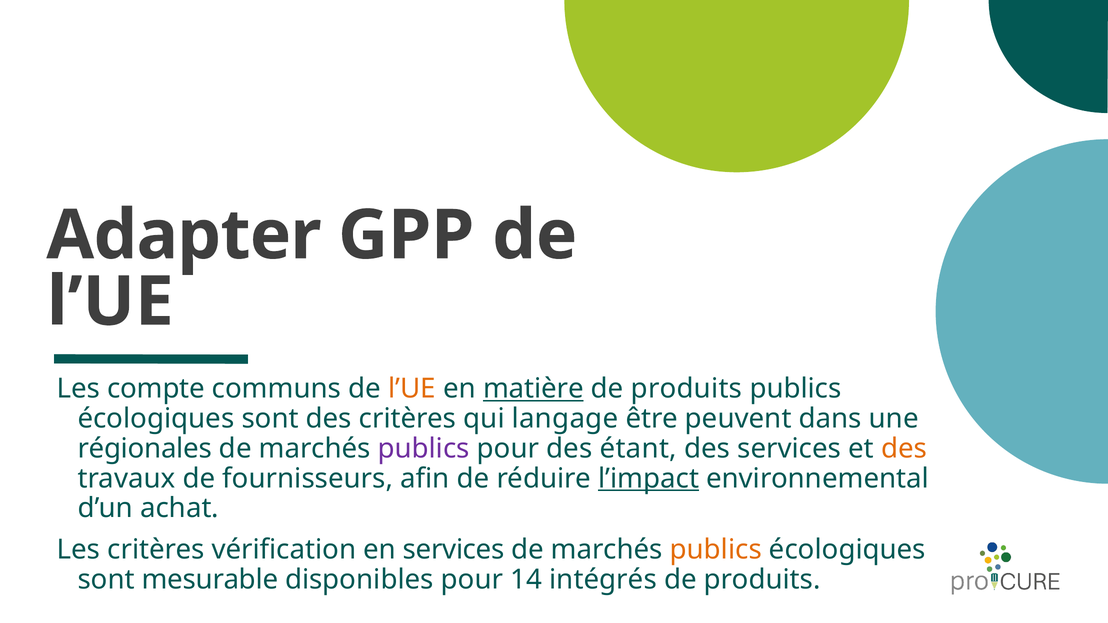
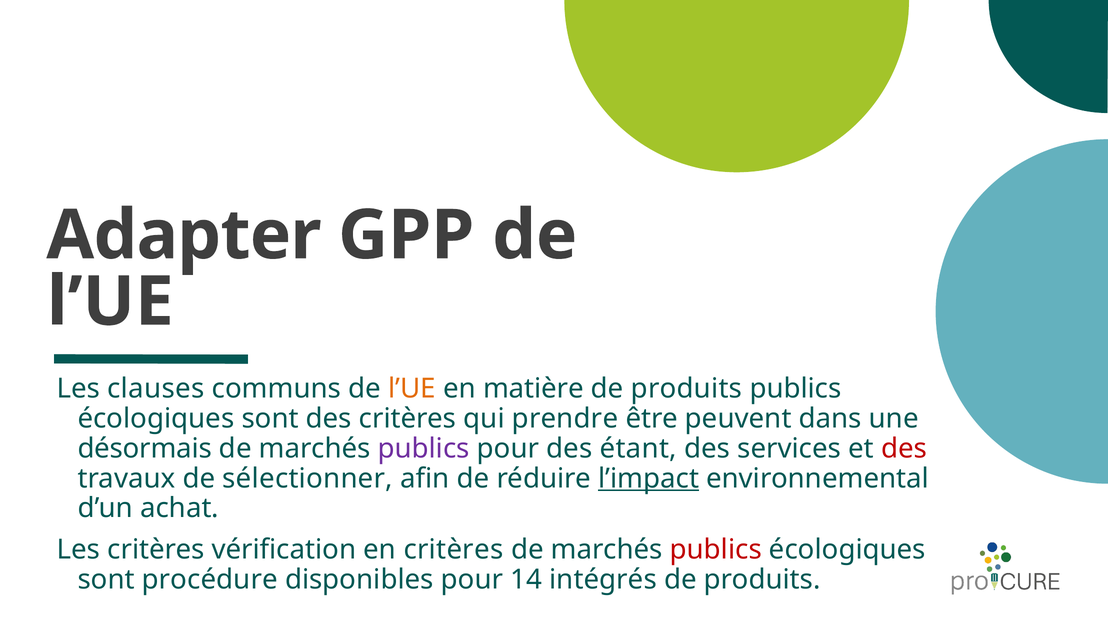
compte: compte -> clauses (156, 389)
matière underline: present -> none (533, 389)
langage: langage -> prendre (565, 419)
régionales: régionales -> désormais (145, 449)
des colour: orange -> red (904, 449)
fournisseurs: fournisseurs -> sélectionner (308, 479)
en services: services -> critères (453, 550)
publics colour: orange -> red (716, 550)
mesurable: mesurable -> procédure (210, 580)
